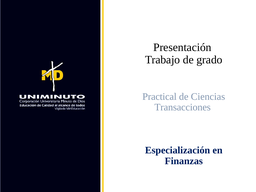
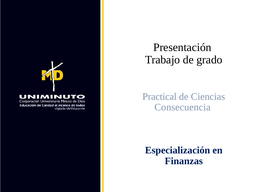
Transacciones: Transacciones -> Consecuencia (183, 107)
